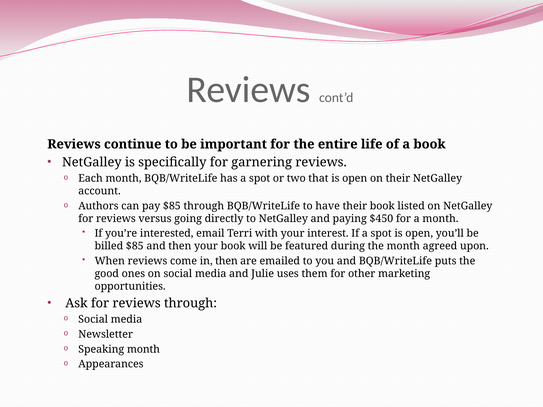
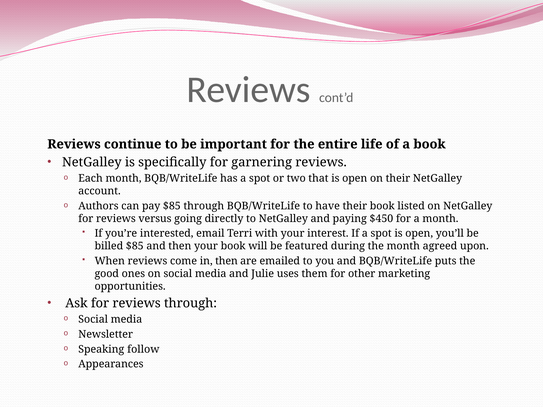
Speaking month: month -> follow (143, 349)
